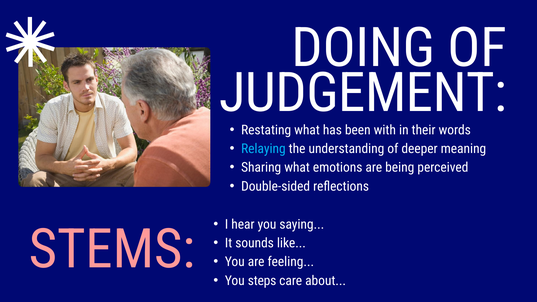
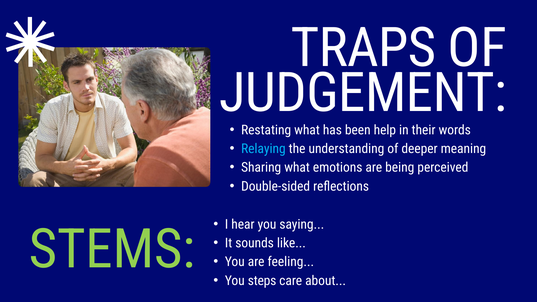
DOING: DOING -> TRAPS (364, 48)
with: with -> help (385, 130)
STEMS colour: pink -> light green (112, 250)
